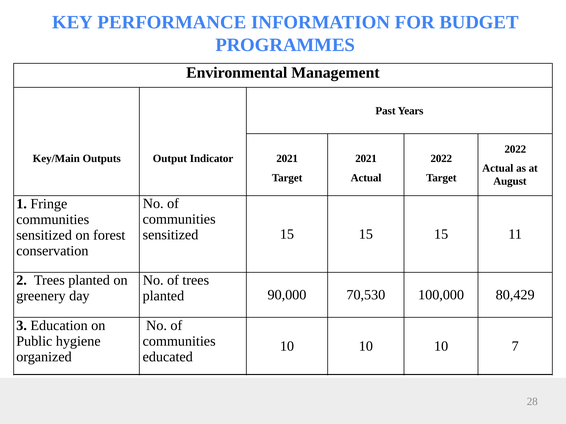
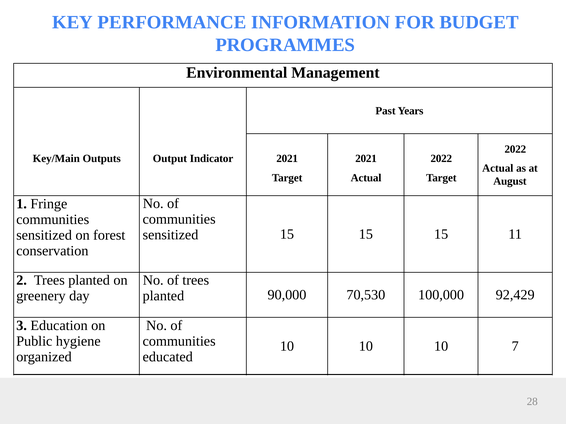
80,429: 80,429 -> 92,429 (515, 295)
